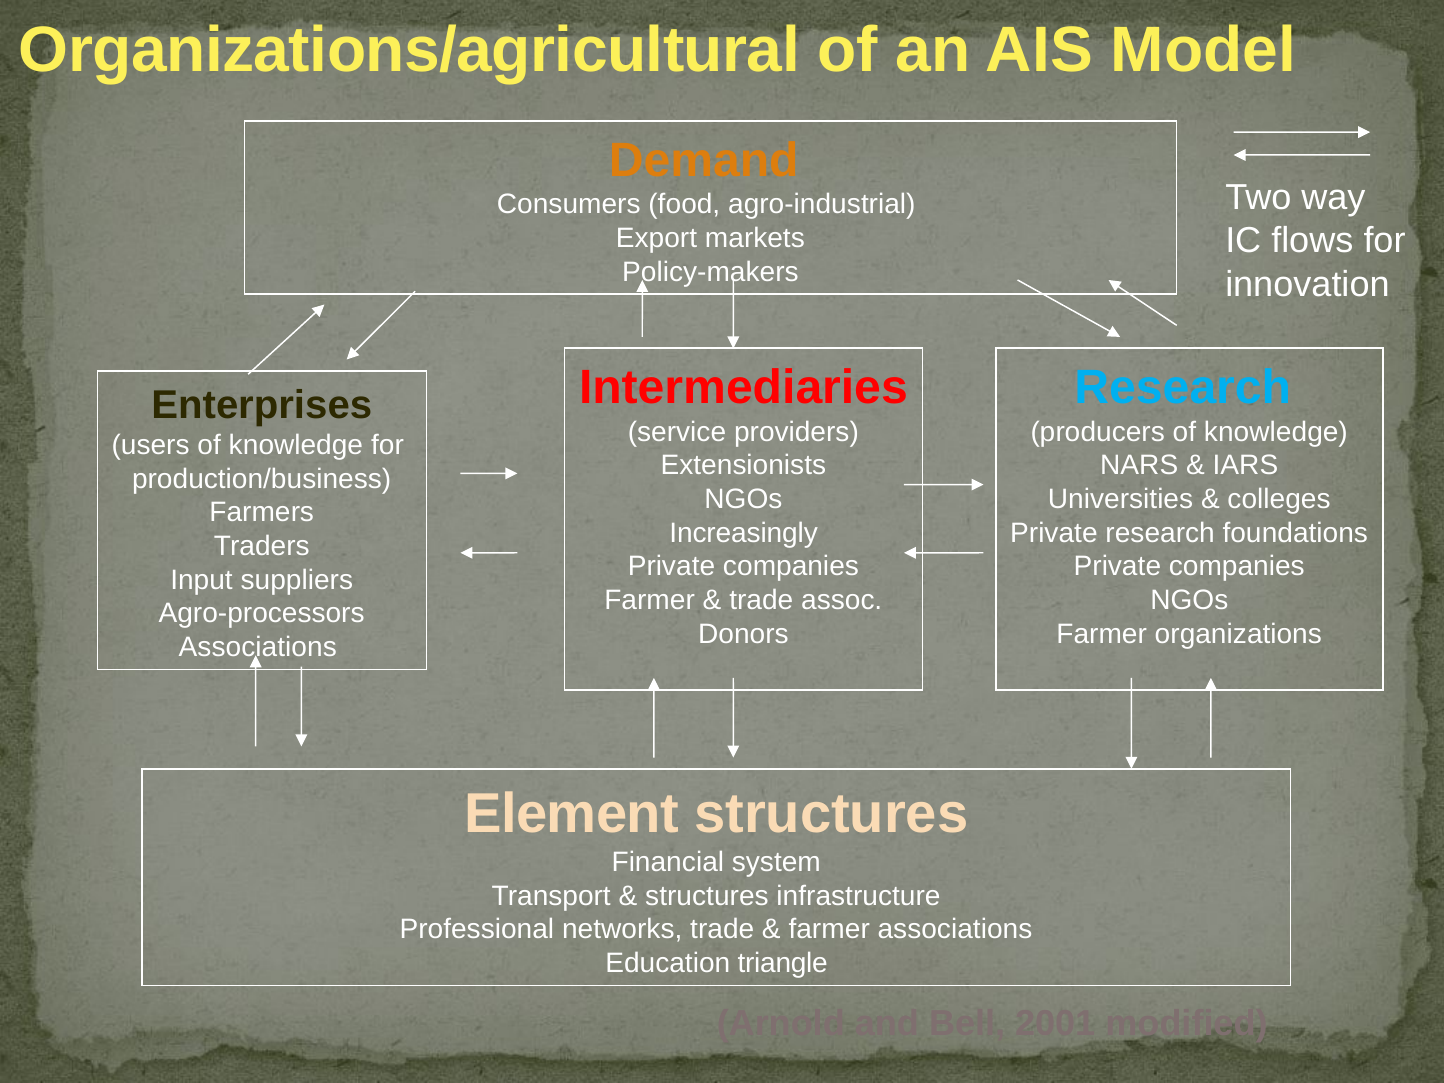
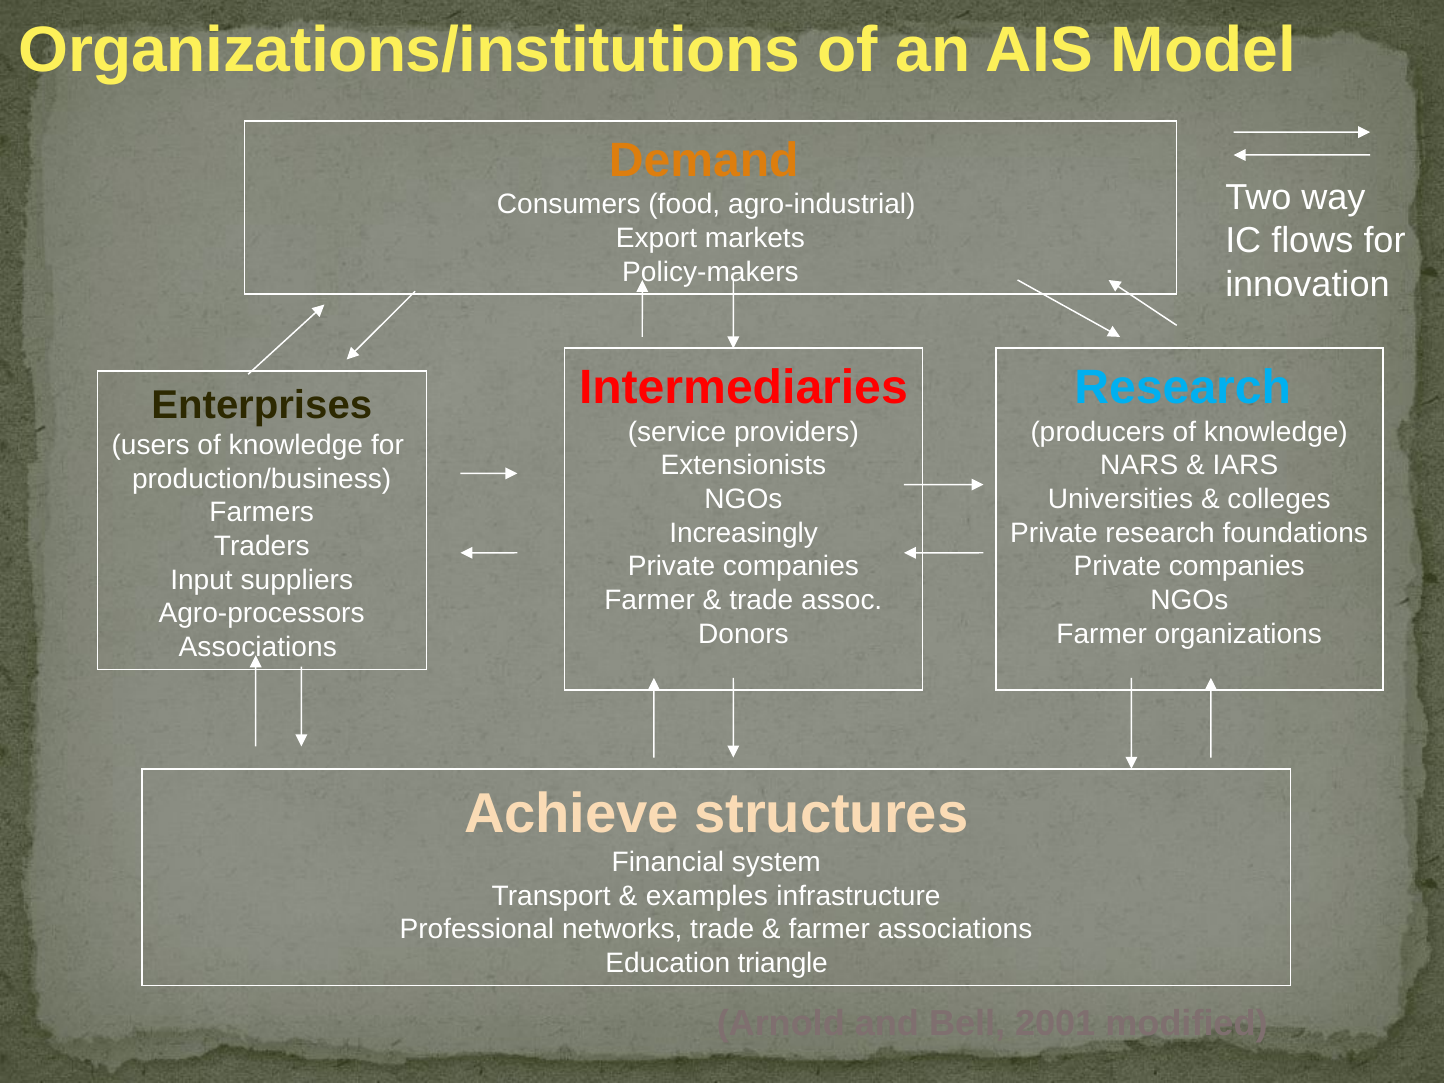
Organizations/agricultural: Organizations/agricultural -> Organizations/institutions (409, 50)
Element: Element -> Achieve (572, 814)
structures: structures -> examples (707, 896)
